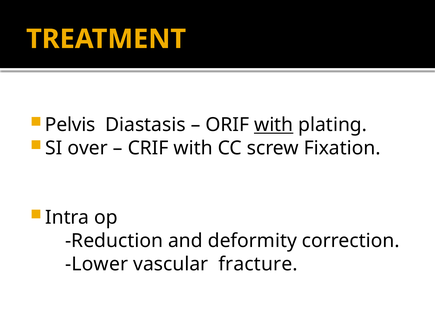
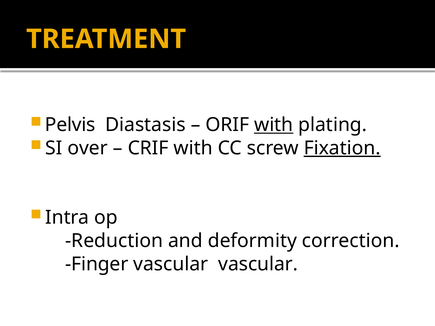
Fixation underline: none -> present (342, 148)
Lower: Lower -> Finger (97, 264)
vascular fracture: fracture -> vascular (258, 264)
